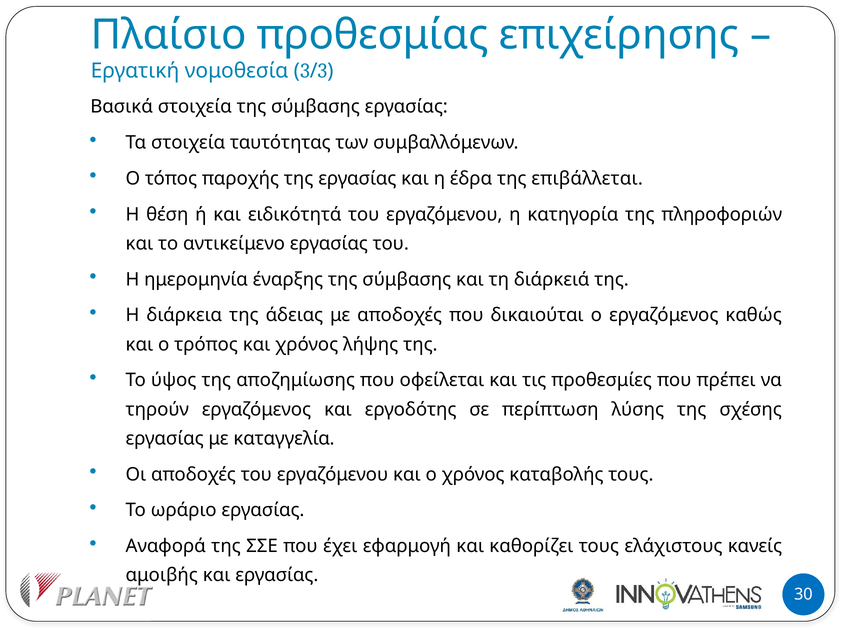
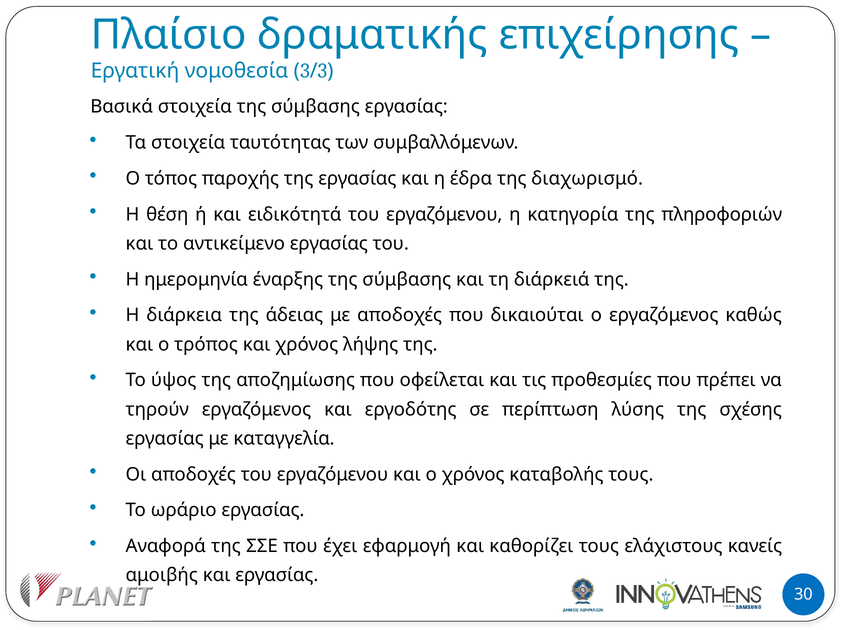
προθεσμίας: προθεσμίας -> δραματικής (373, 35)
επιβάλλεται: επιβάλλεται -> διαχωρισμό (587, 179)
